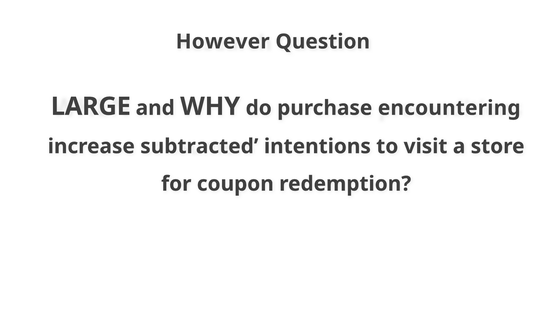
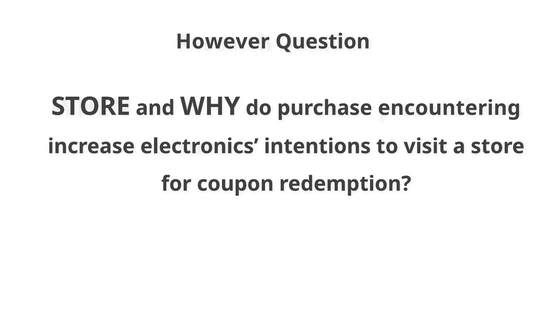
LARGE: LARGE -> STORE (91, 107)
subtracted: subtracted -> electronics (199, 146)
